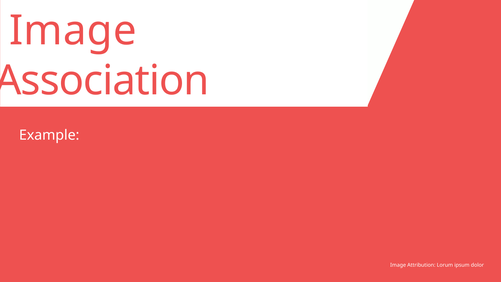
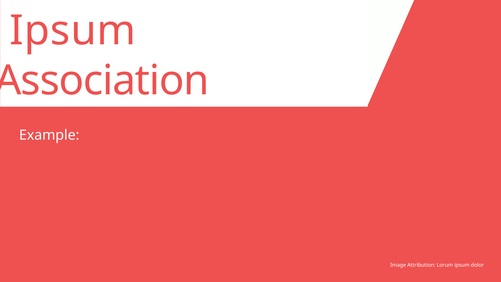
Image: Image -> Ipsum (73, 31)
